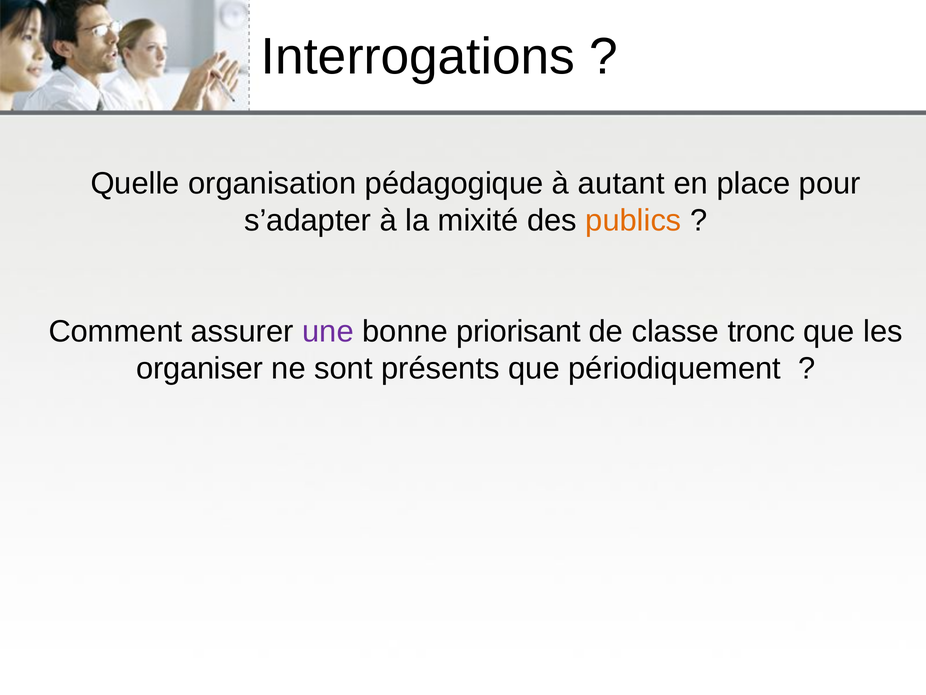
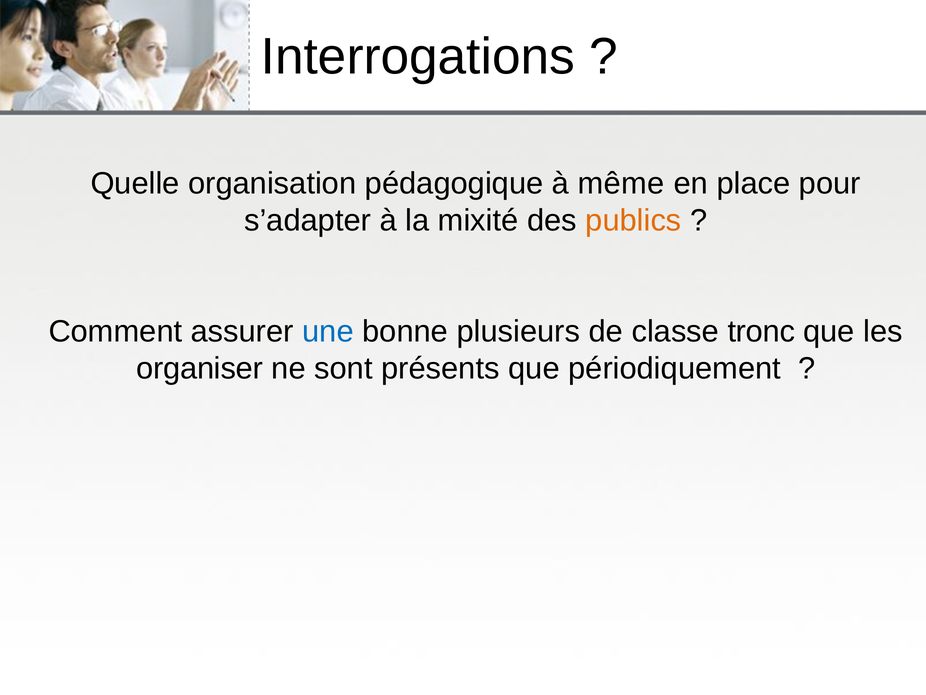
autant: autant -> même (621, 183)
une colour: purple -> blue (328, 331)
priorisant: priorisant -> plusieurs (518, 331)
